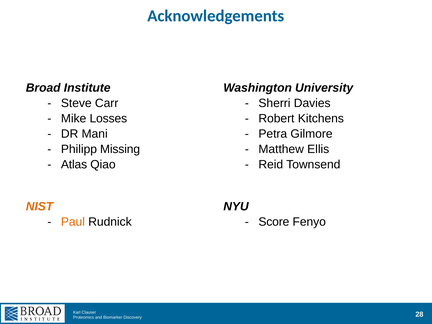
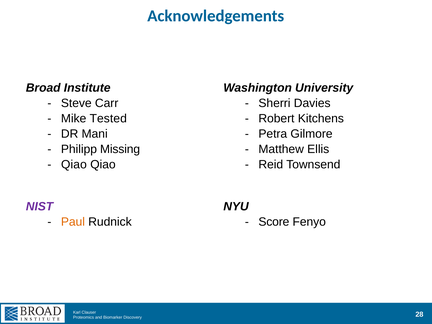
Losses: Losses -> Tested (108, 118)
Atlas: Atlas -> Qiao (74, 165)
NIST colour: orange -> purple (40, 207)
